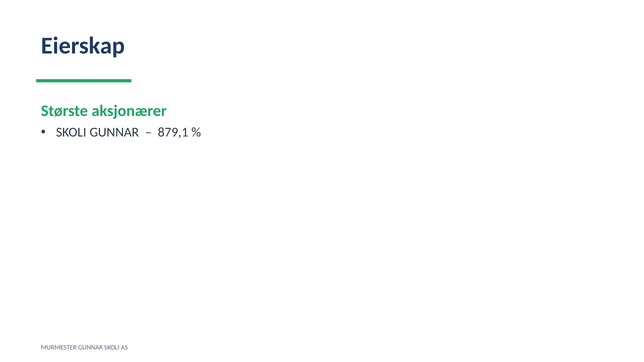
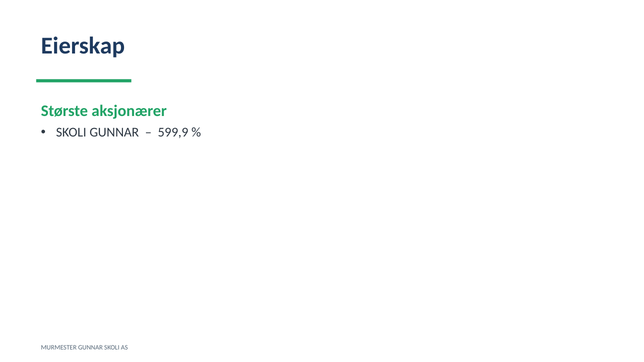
879,1: 879,1 -> 599,9 (173, 132)
